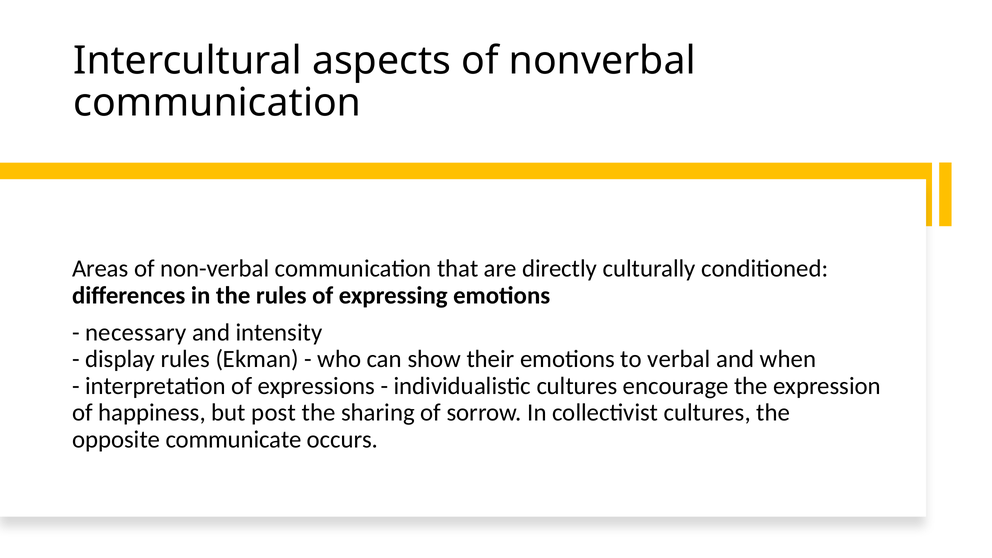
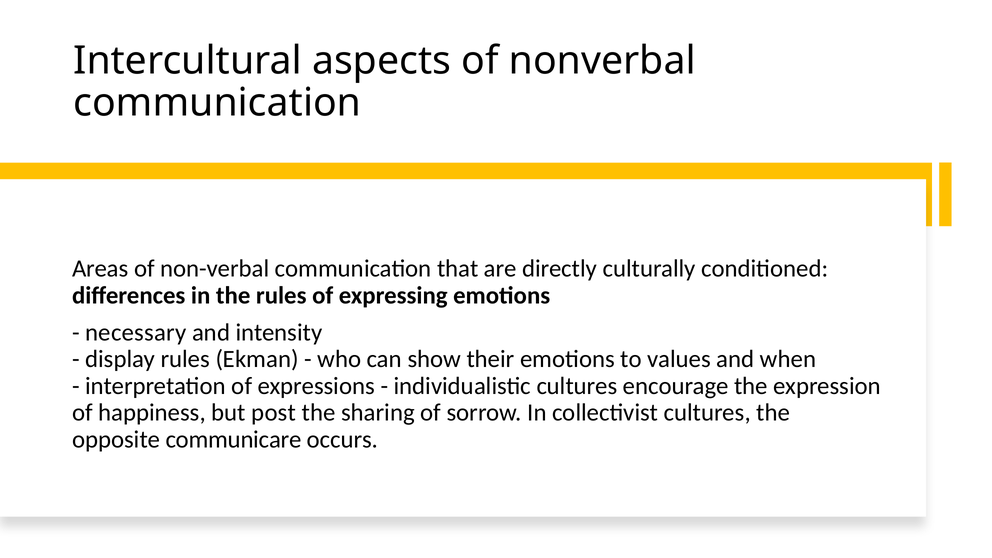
verbal: verbal -> values (679, 359)
communicate: communicate -> communicare (233, 440)
